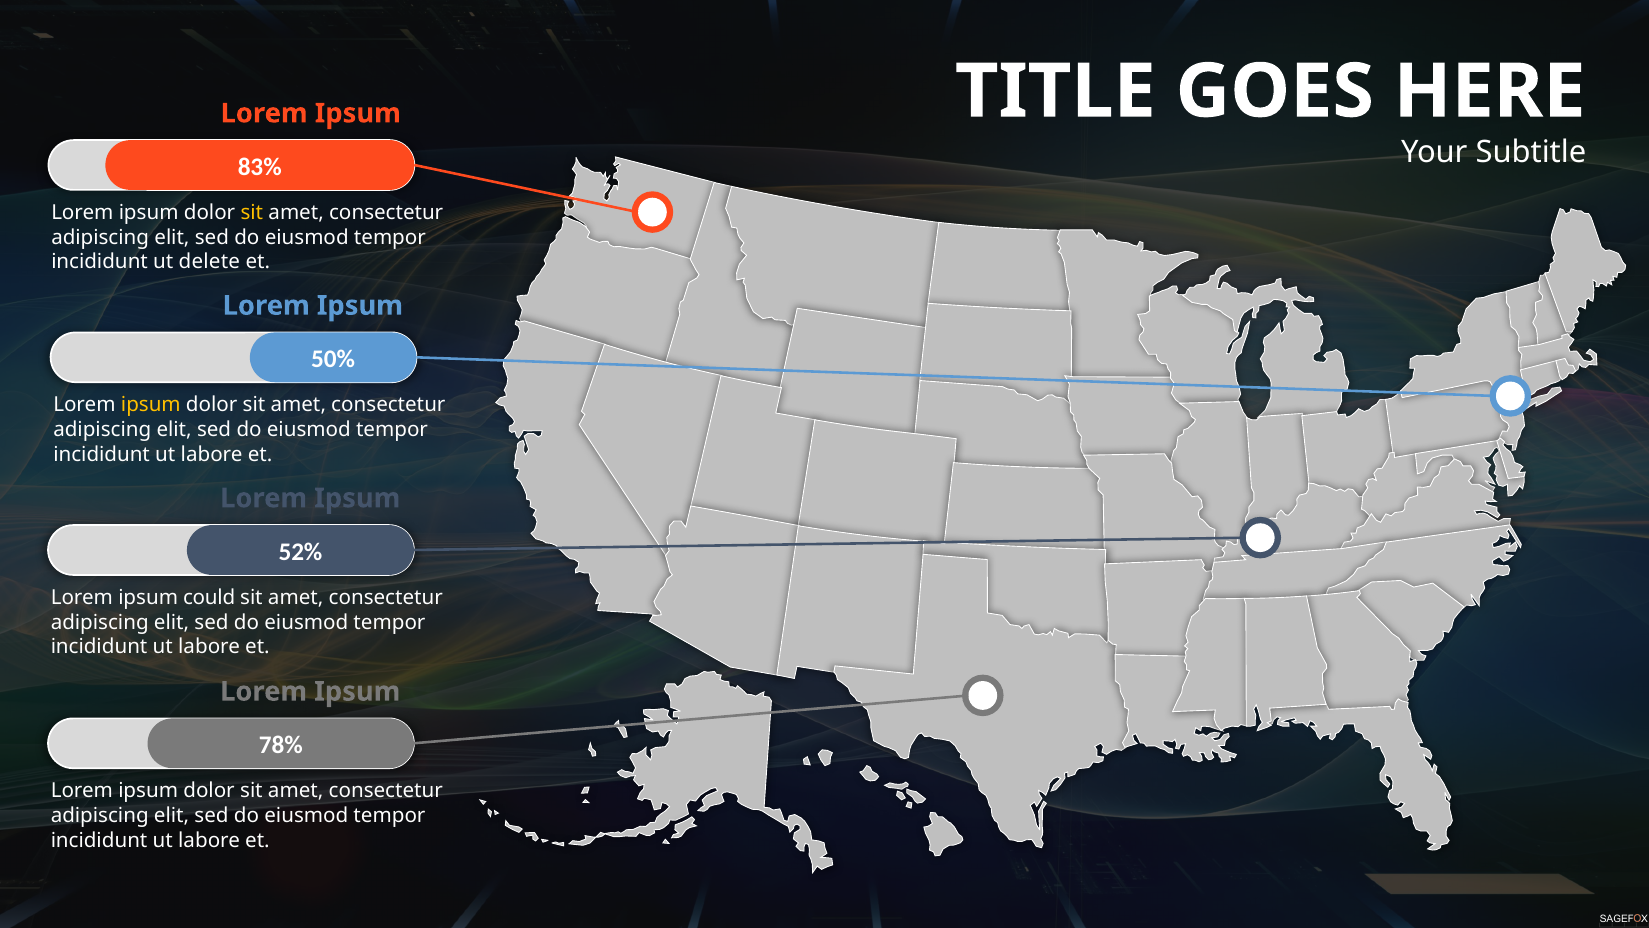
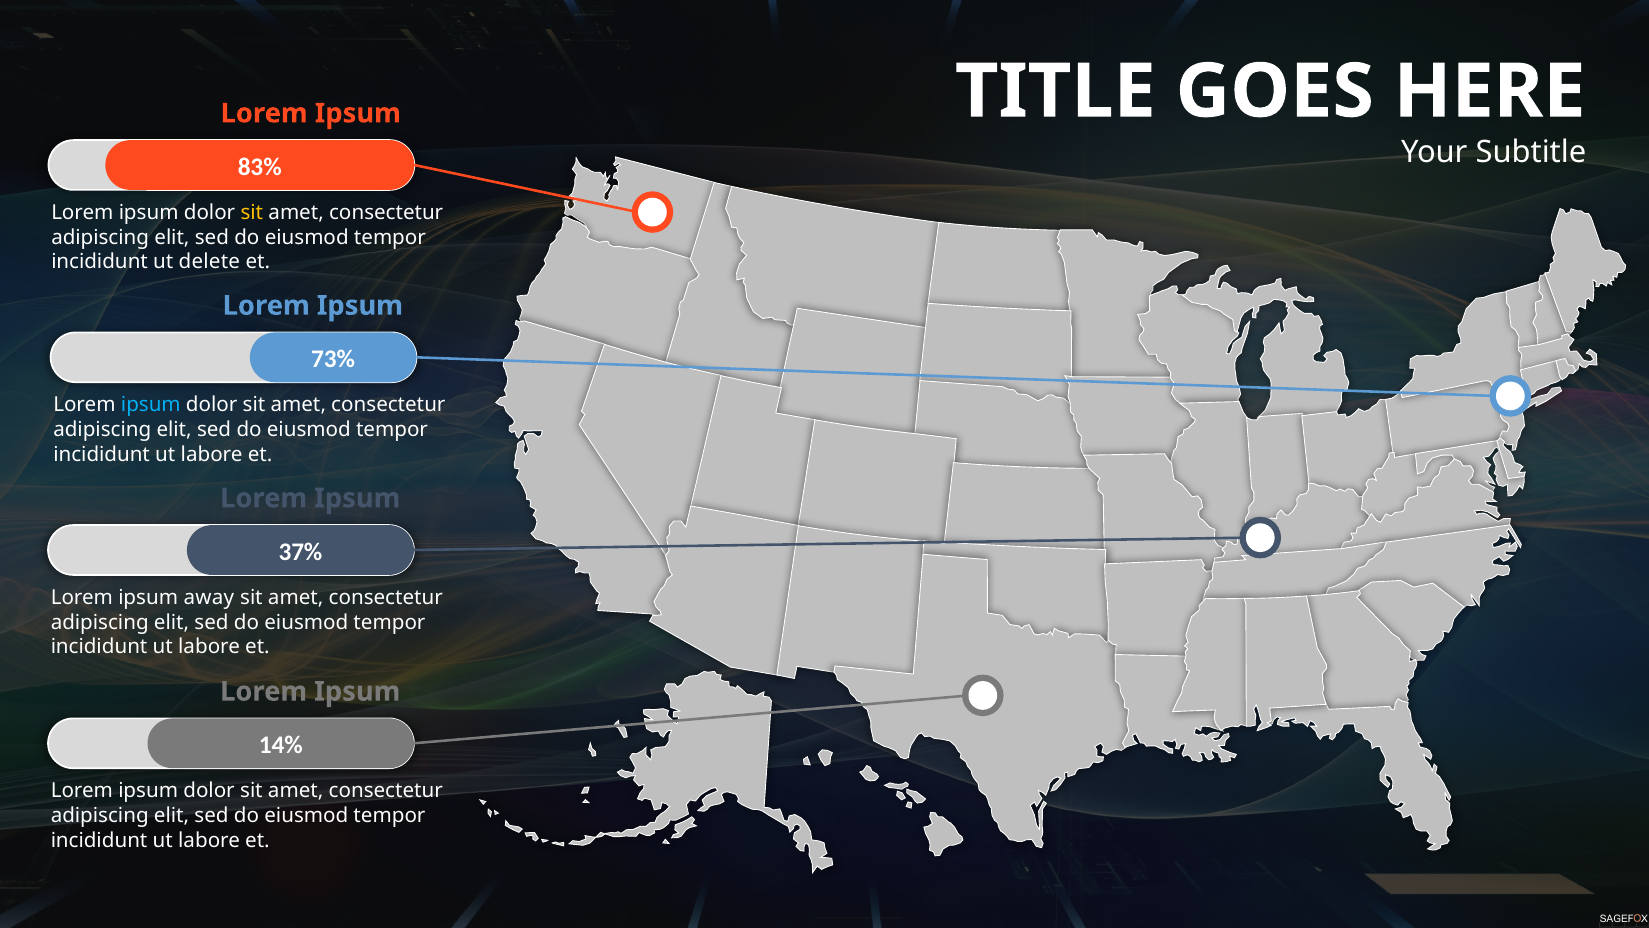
50%: 50% -> 73% (333, 359)
ipsum colour: yellow -> light blue (151, 405)
52%: 52% -> 37% (300, 551)
could: could -> away (209, 597)
78%: 78% -> 14% (281, 745)
